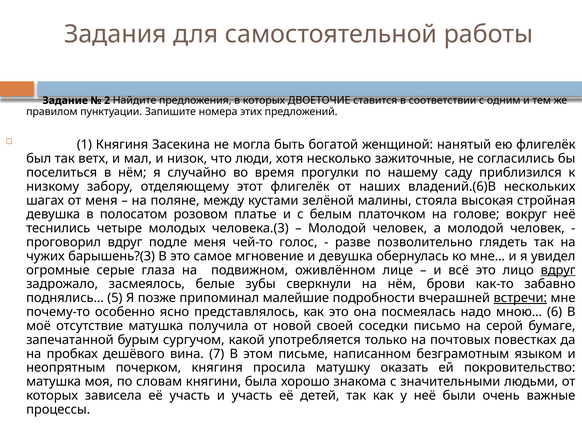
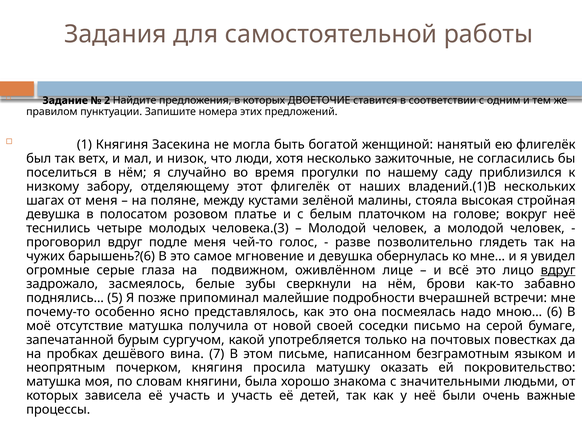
владений.(6)В: владений.(6)В -> владений.(1)В (452, 187)
барышень?(3: барышень?(3 -> барышень?(6 (112, 256)
встречи underline: present -> none (520, 298)
